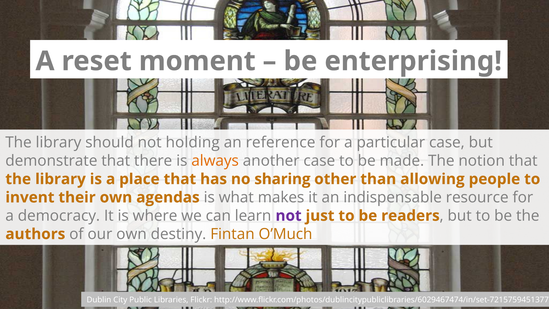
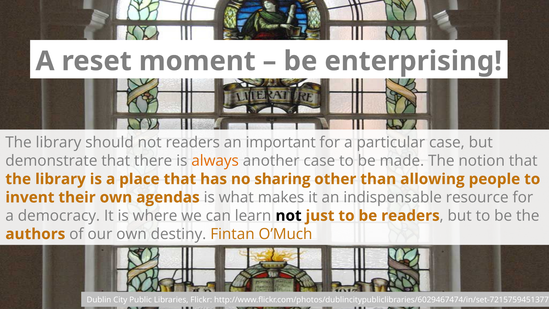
not holding: holding -> readers (193, 142)
reference: reference -> important (281, 142)
not colour: purple -> black (289, 216)
